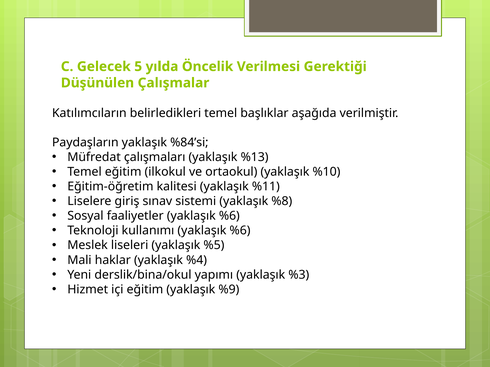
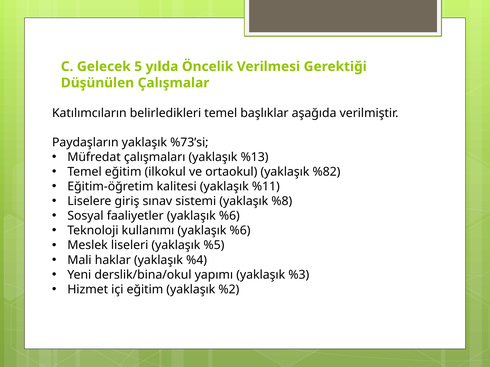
%84’si: %84’si -> %73’si (189, 143)
%10: %10 -> %82 (326, 172)
%9: %9 -> %2 (229, 290)
